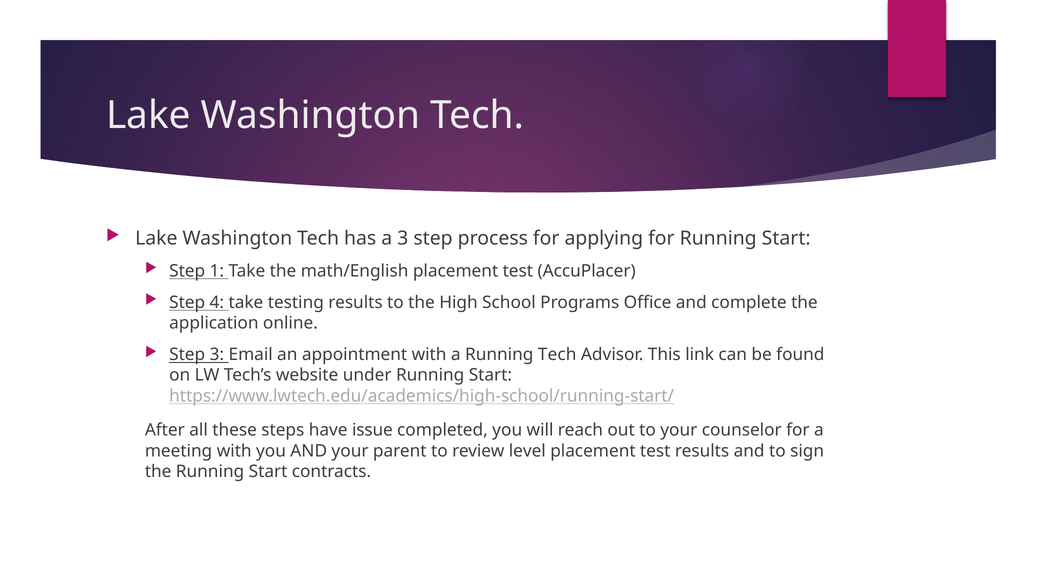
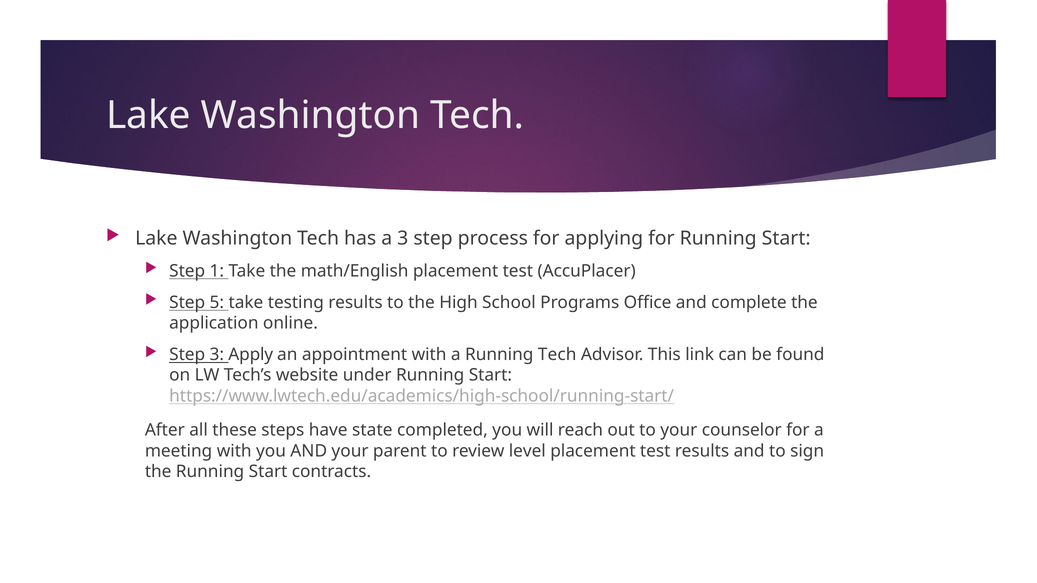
4: 4 -> 5 (217, 303)
Email: Email -> Apply (251, 355)
issue: issue -> state (372, 430)
